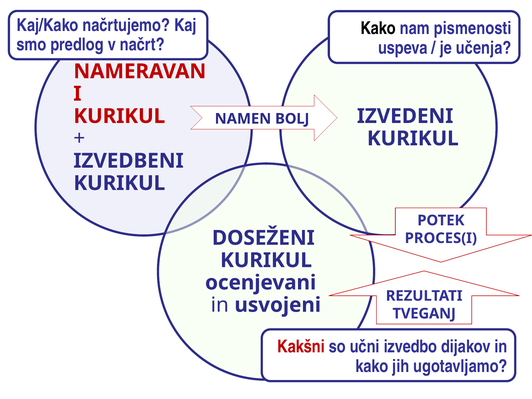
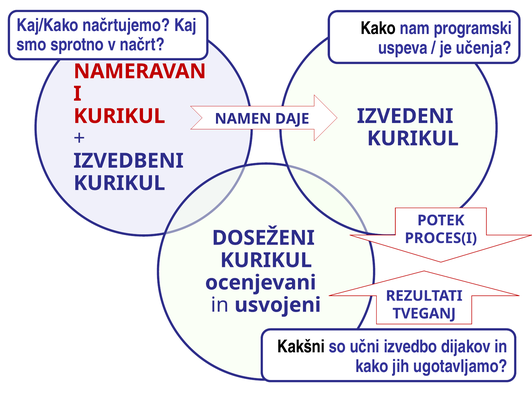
pismenosti: pismenosti -> programski (473, 28)
predlog: predlog -> sprotno (77, 45)
BOLJ: BOLJ -> DAJE (292, 119)
Kakšni colour: red -> black (301, 347)
